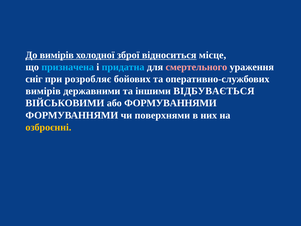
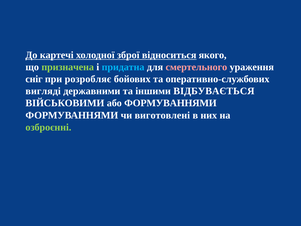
До вимірів: вимірів -> картечі (57, 55)
місце: місце -> якого (213, 55)
призначена colour: light blue -> light green (68, 67)
вимірів: вимірів -> вигляді (43, 91)
поверхнями: поверхнями -> виготовлені (162, 115)
озброєнні colour: yellow -> light green (48, 127)
